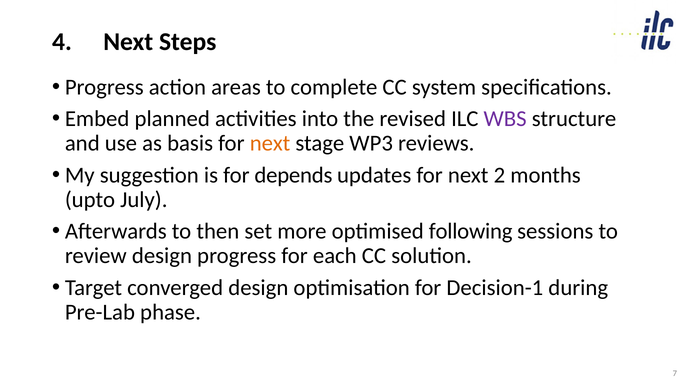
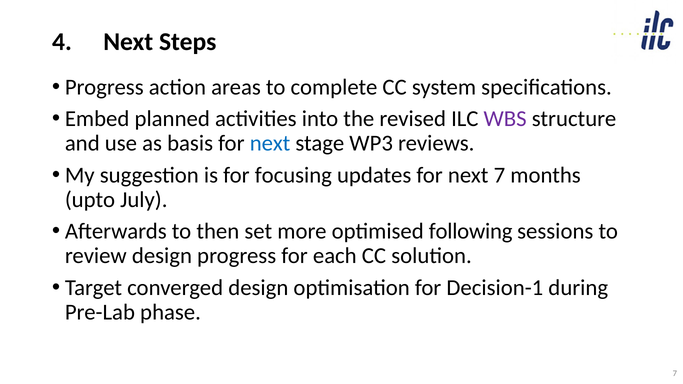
next colour: orange -> blue (270, 143)
depends: depends -> focusing (293, 175)
next 2: 2 -> 7 (499, 175)
